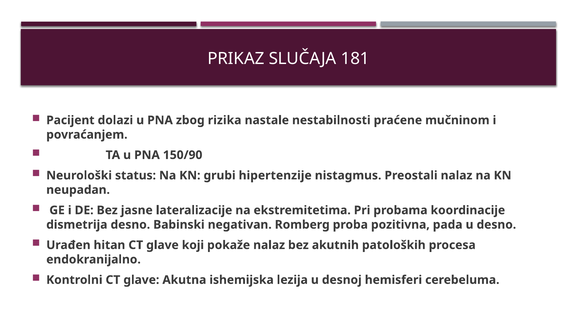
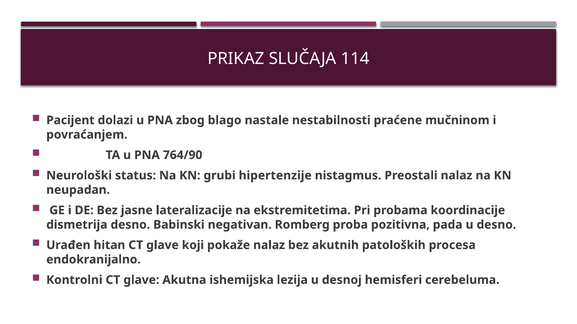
181: 181 -> 114 (355, 59)
rizika: rizika -> blago (225, 120)
150/90: 150/90 -> 764/90 (183, 155)
